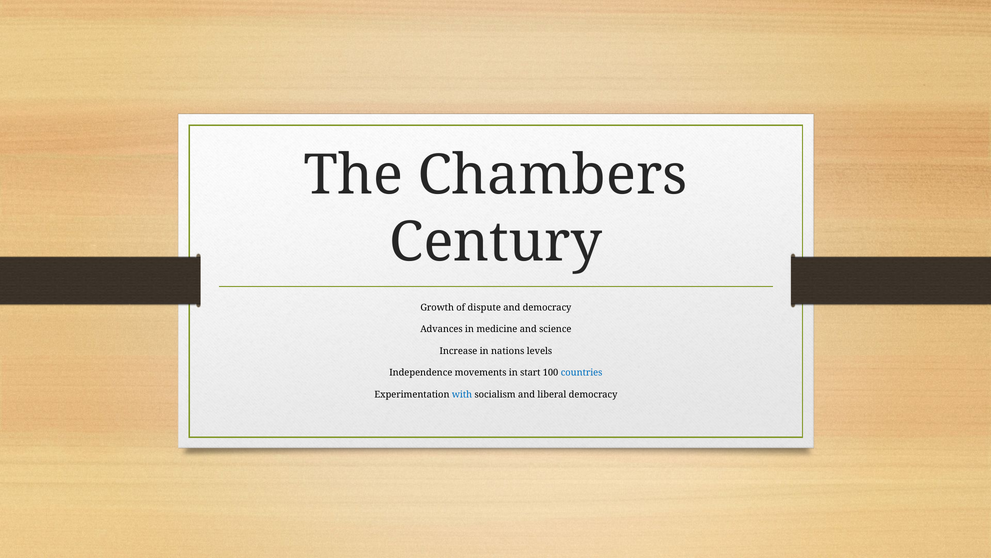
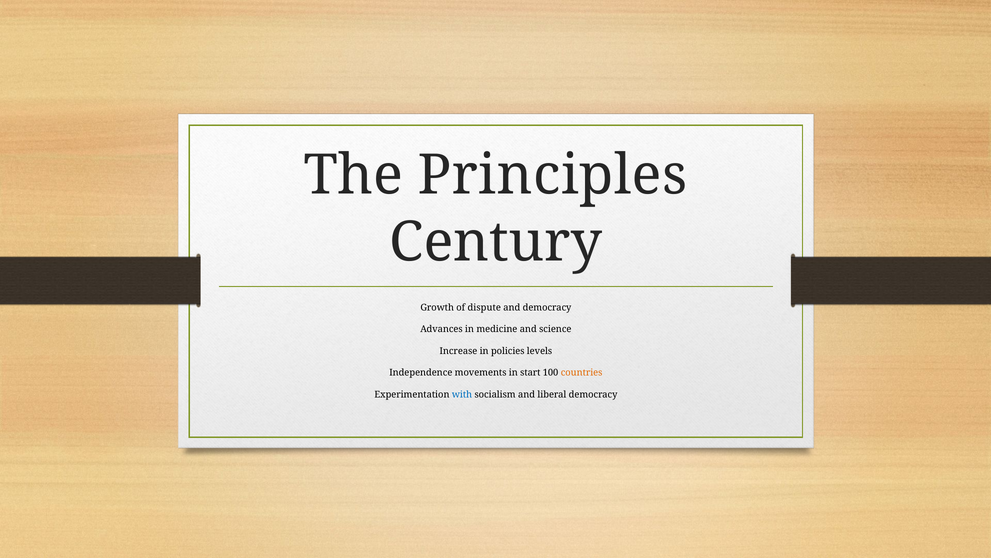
Chambers: Chambers -> Principles (552, 175)
nations: nations -> policies (508, 351)
countries colour: blue -> orange (582, 372)
